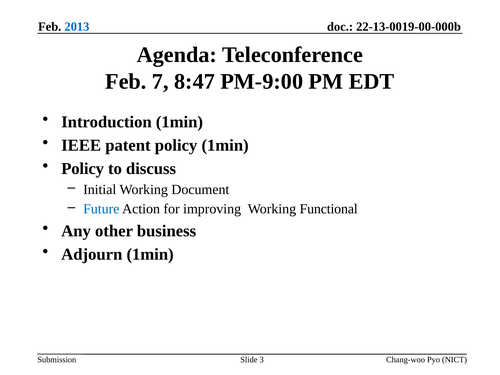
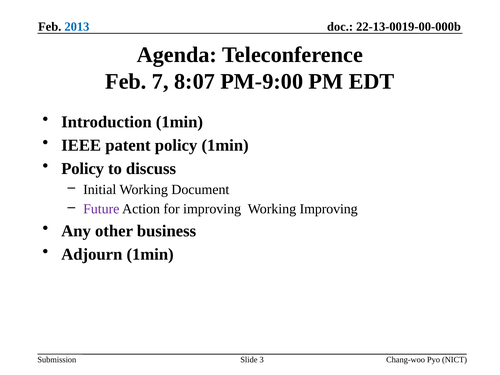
8:47: 8:47 -> 8:07 (195, 82)
Future colour: blue -> purple (101, 209)
Working Functional: Functional -> Improving (329, 209)
